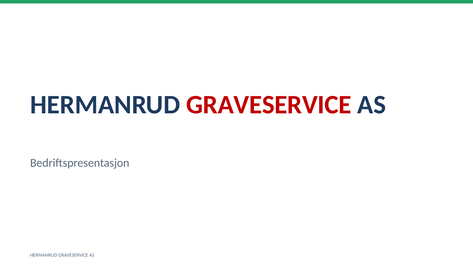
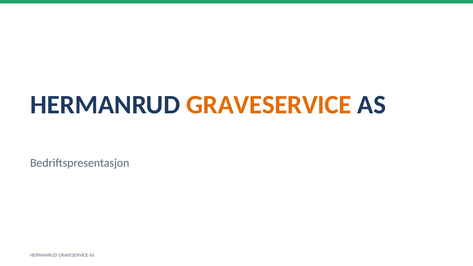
GRAVESERVICE colour: red -> orange (269, 105)
